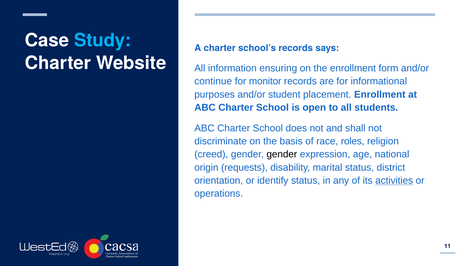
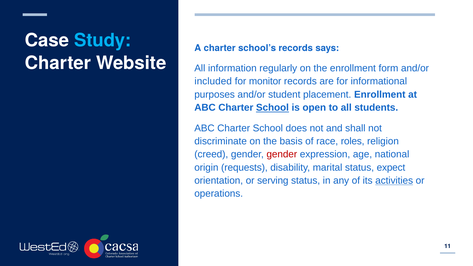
ensuring: ensuring -> regularly (278, 68)
continue: continue -> included (213, 81)
School underline: none -> present (272, 108)
gender colour: black -> red (282, 154)
district: district -> expect (391, 168)
identify: identify -> serving (273, 181)
